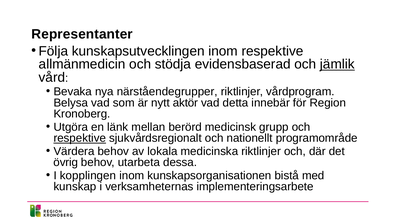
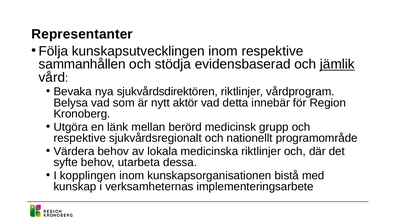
allmänmedicin: allmänmedicin -> sammanhållen (82, 64)
närståendegrupper: närståendegrupper -> sjukvårdsdirektören (167, 92)
respektive underline: present -> none (80, 138)
övrig: övrig -> syfte (66, 163)
